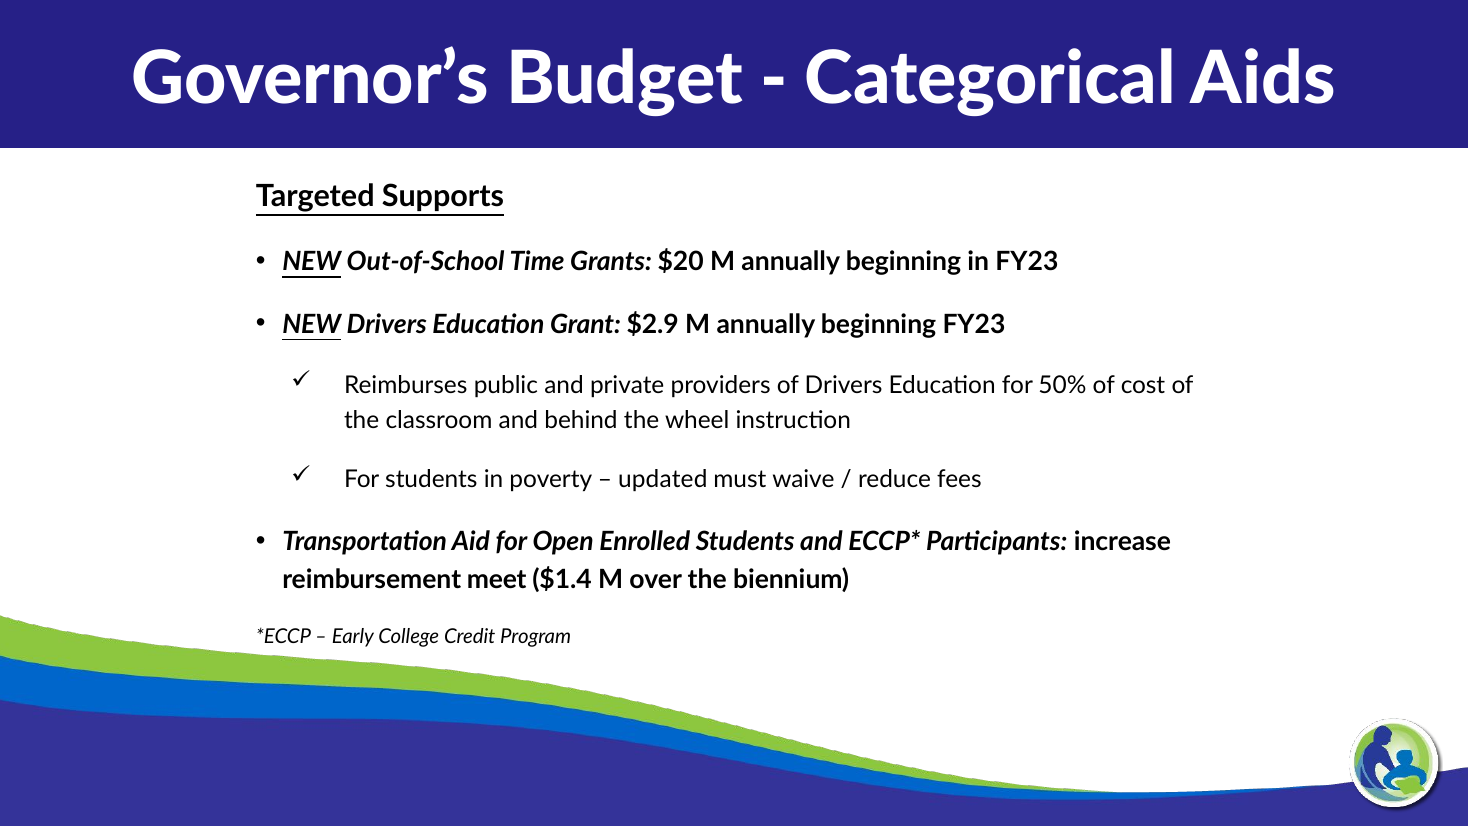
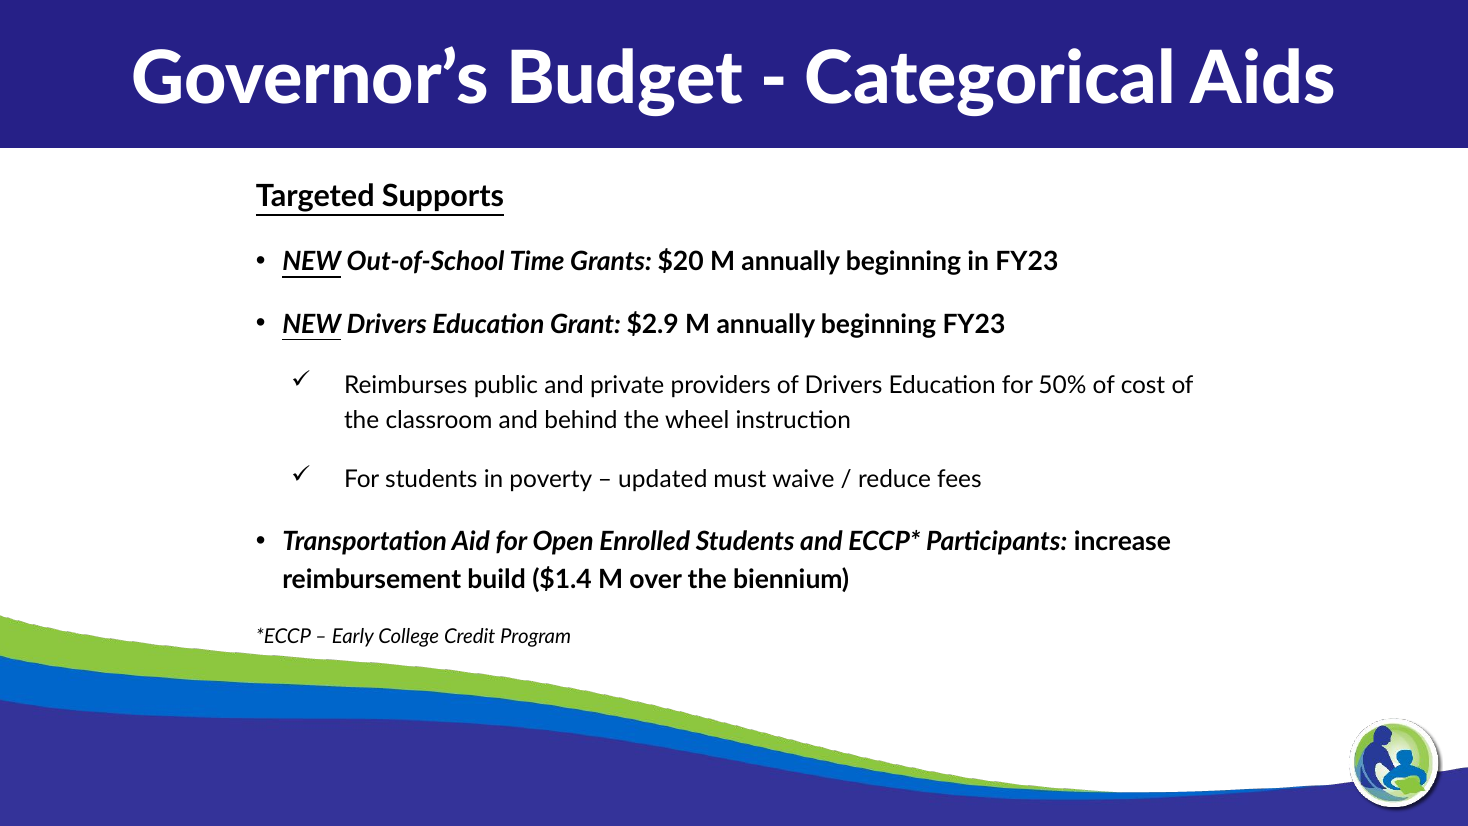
meet: meet -> build (497, 580)
